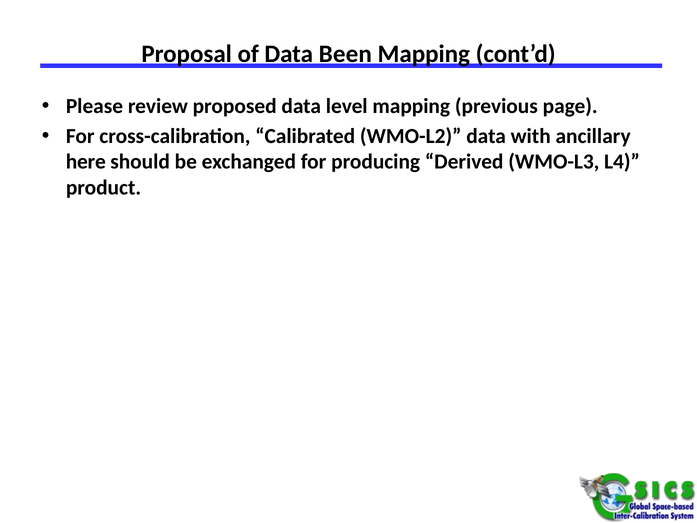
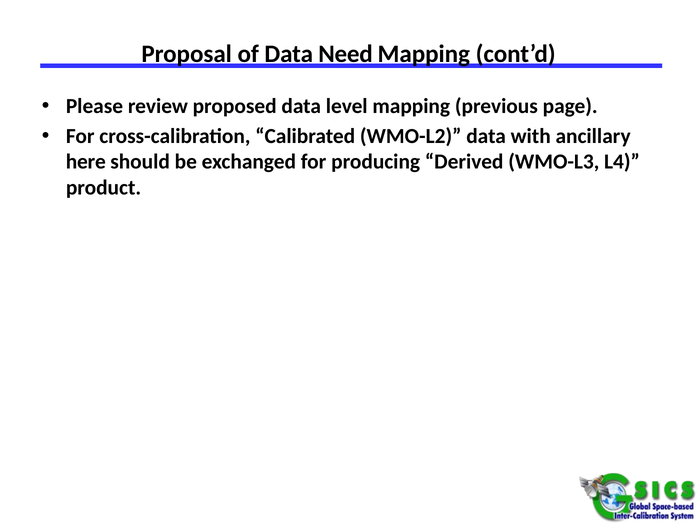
Been: Been -> Need (345, 54)
